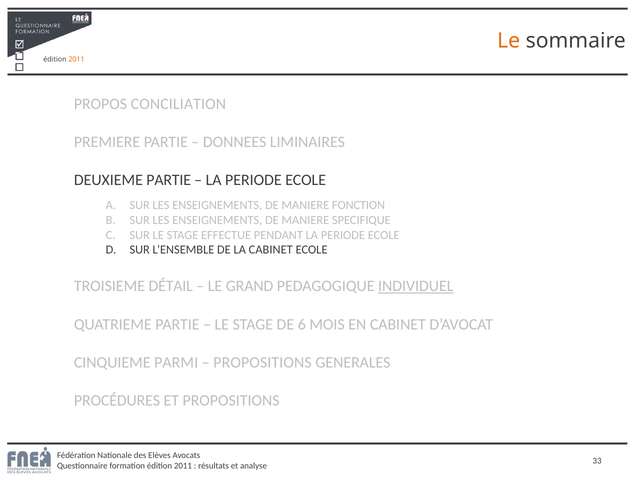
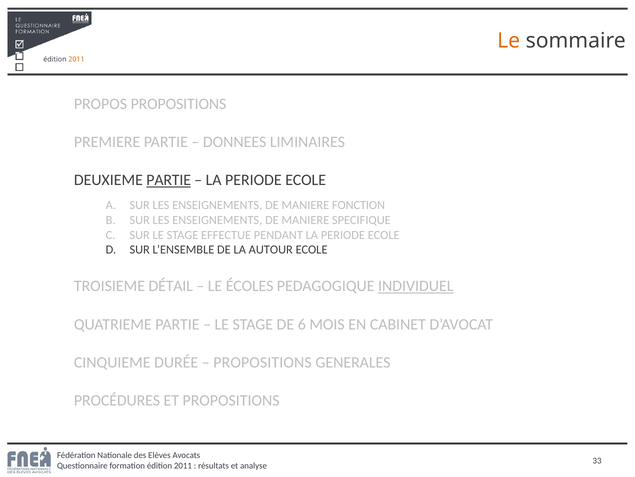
PROPOS CONCILIATION: CONCILIATION -> PROPOSITIONS (178, 104)
PARTIE underline: none -> present (169, 180)
LA CABINET: CABINET -> AUTOUR (271, 249)
GRAND: GRAND -> ÉCOLES (250, 286)
PARMI: PARMI -> DURÉE (176, 362)
